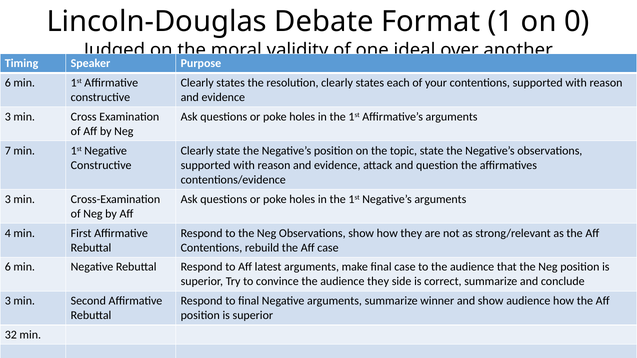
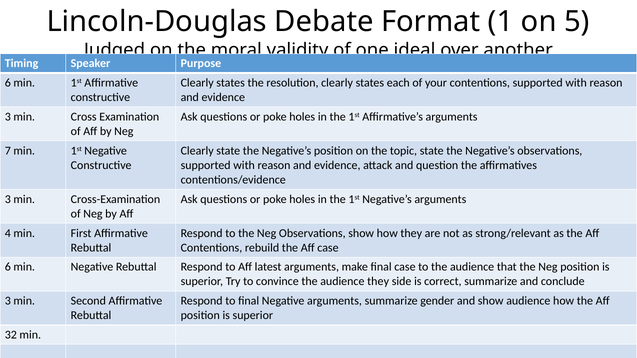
0: 0 -> 5 (577, 21)
winner: winner -> gender (437, 301)
